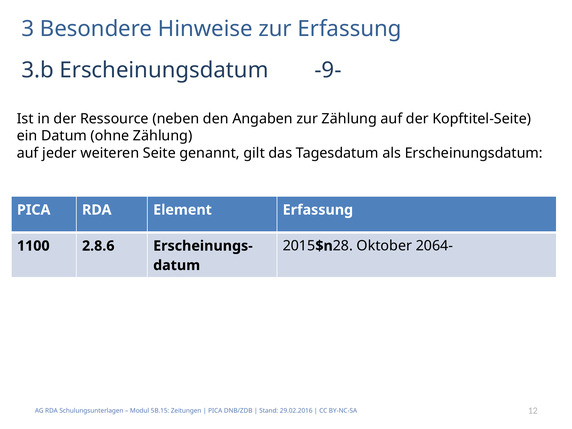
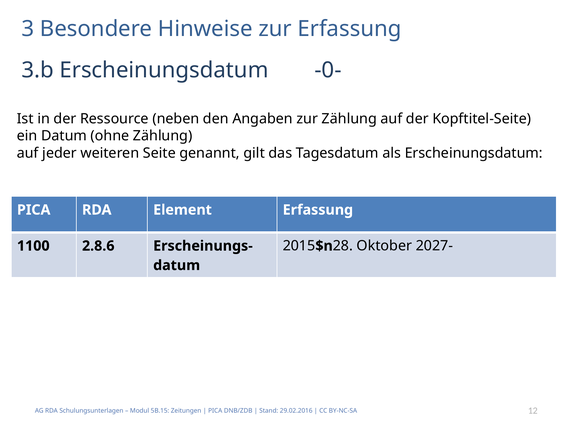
-9-: -9- -> -0- (328, 70)
2064-: 2064- -> 2027- (434, 246)
